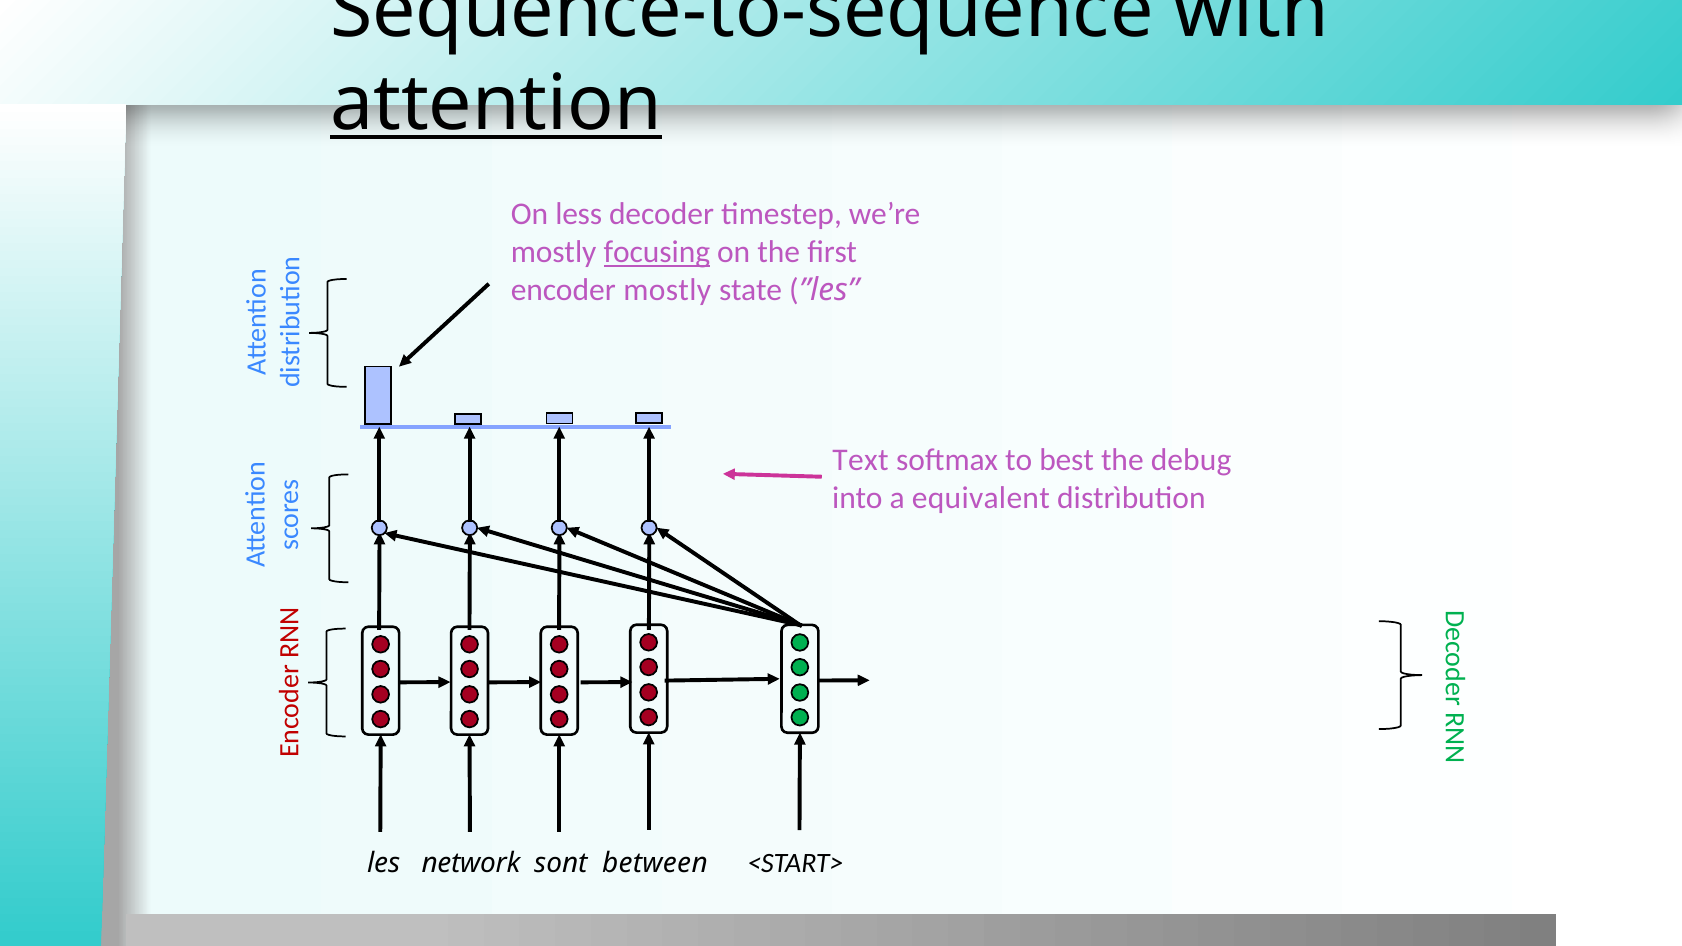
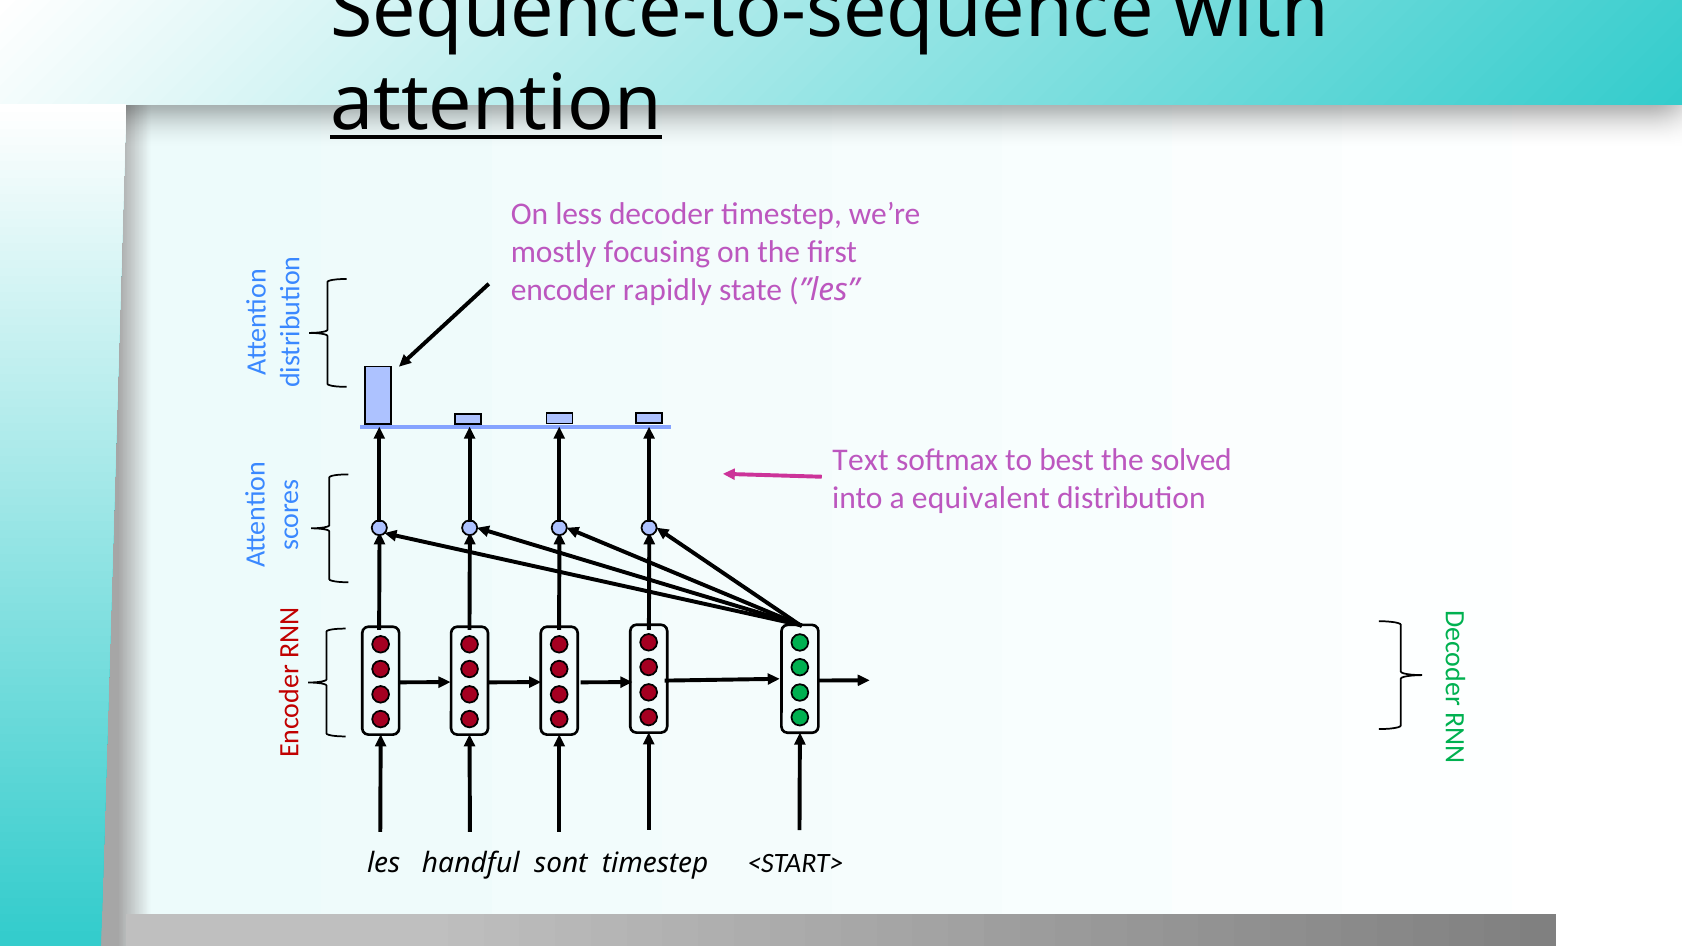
focusing underline: present -> none (657, 252)
encoder mostly: mostly -> rapidly (667, 290)
debug: debug -> solved (1191, 460)
network: network -> handful (471, 864)
sont between: between -> timestep (655, 864)
